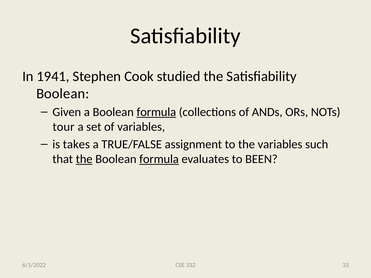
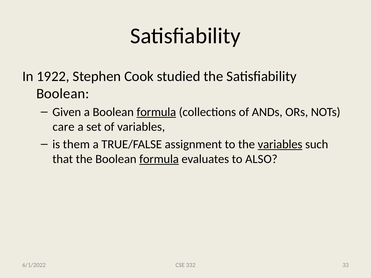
1941: 1941 -> 1922 (53, 76)
tour: tour -> care (64, 127)
takes: takes -> them (76, 144)
variables underline: none -> present (280, 144)
the underline: present -> none (84, 159)
BEEN: BEEN -> ALSO (261, 159)
